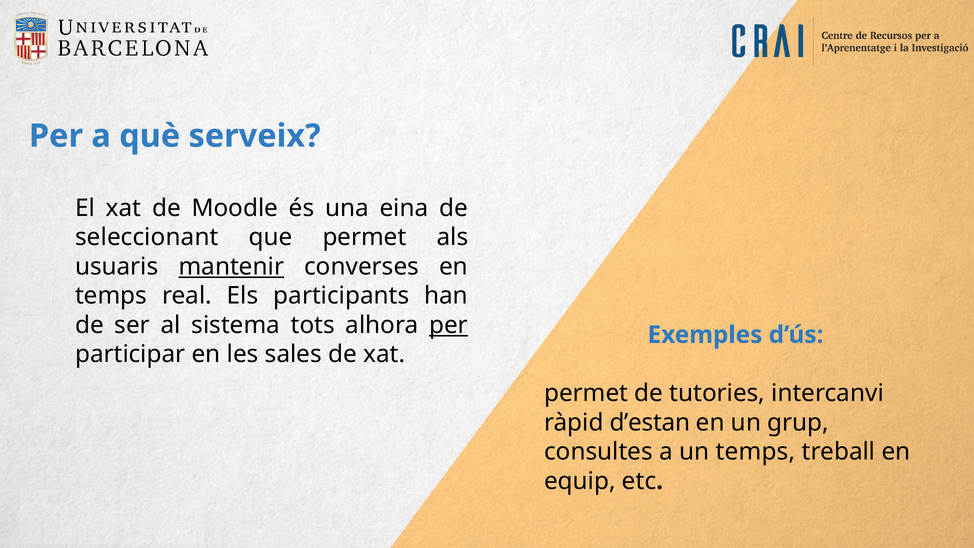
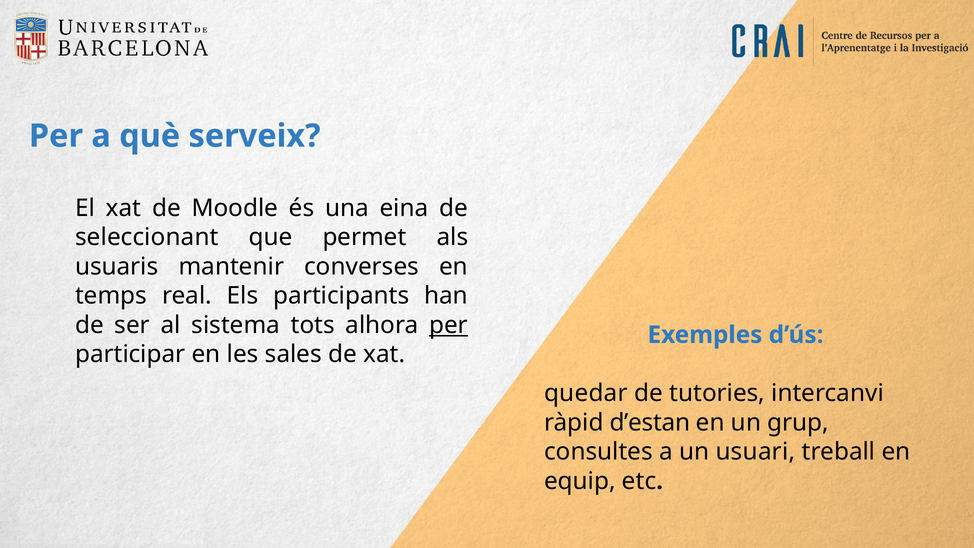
mantenir underline: present -> none (231, 267)
permet: permet -> quedar (586, 393)
un temps: temps -> usuari (755, 452)
